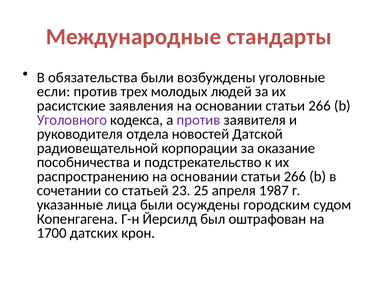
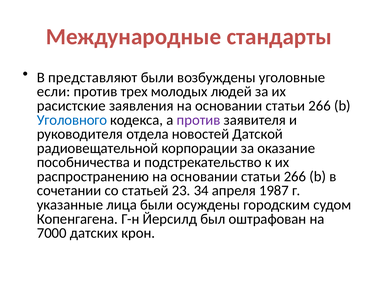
обязательства: обязательства -> представляют (93, 77)
Уголовного colour: purple -> blue (72, 120)
25: 25 -> 34 (201, 190)
1700: 1700 -> 7000 (52, 233)
